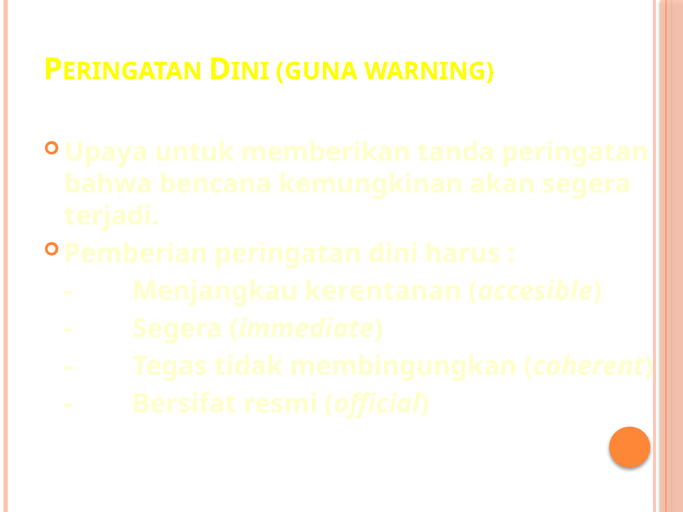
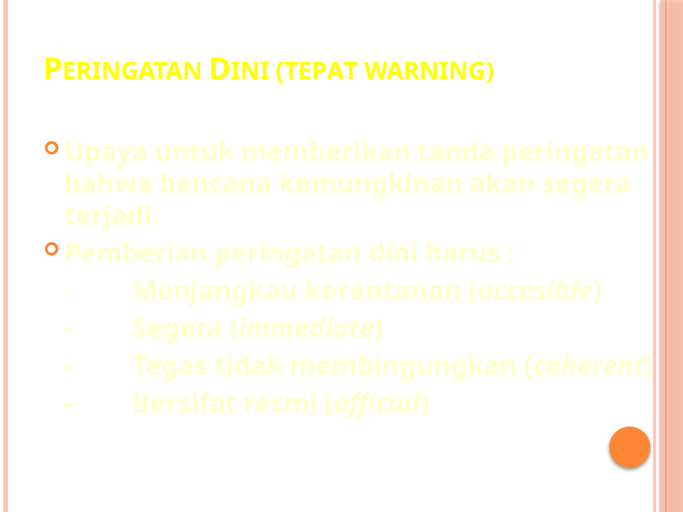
GUNA: GUNA -> TEPAT (317, 71)
